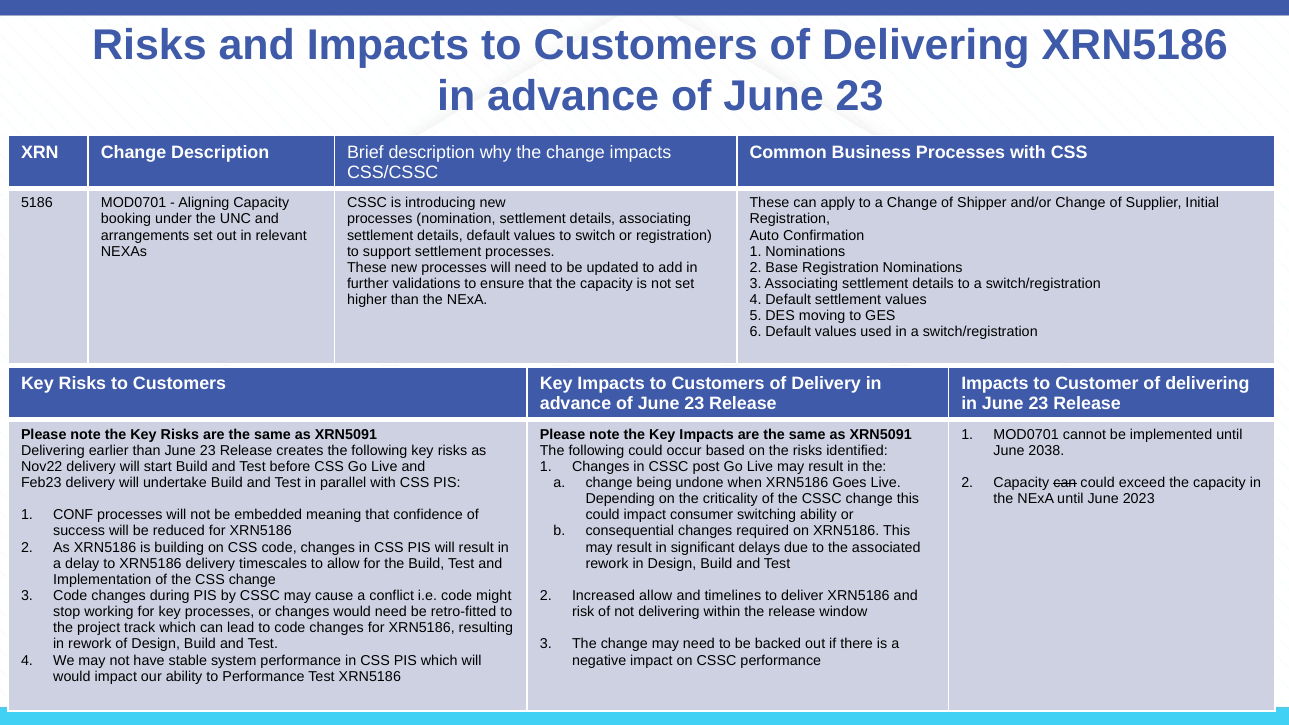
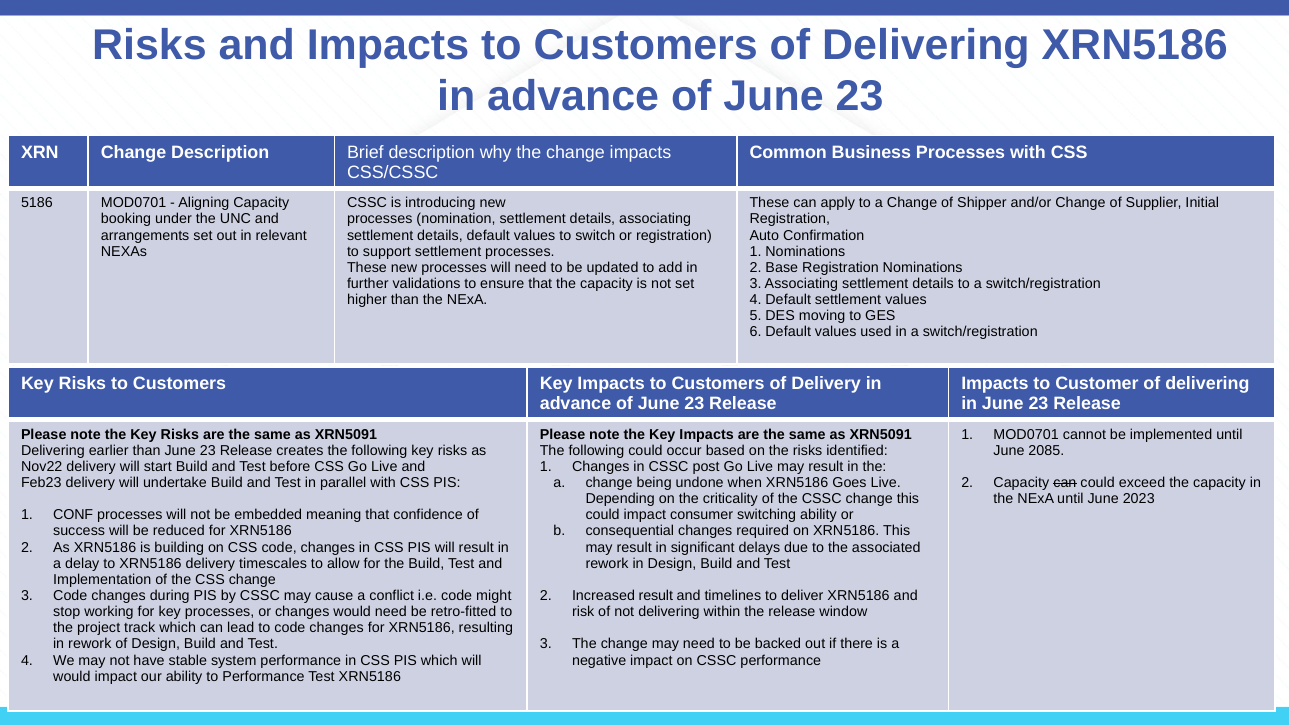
2038: 2038 -> 2085 (1046, 451)
Increased allow: allow -> result (656, 596)
